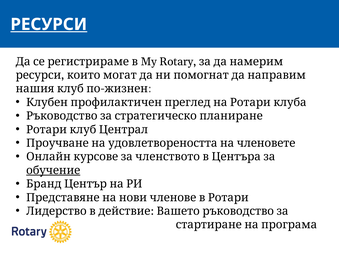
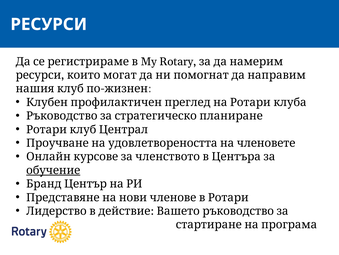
РЕСУРСИ underline: present -> none (49, 24)
